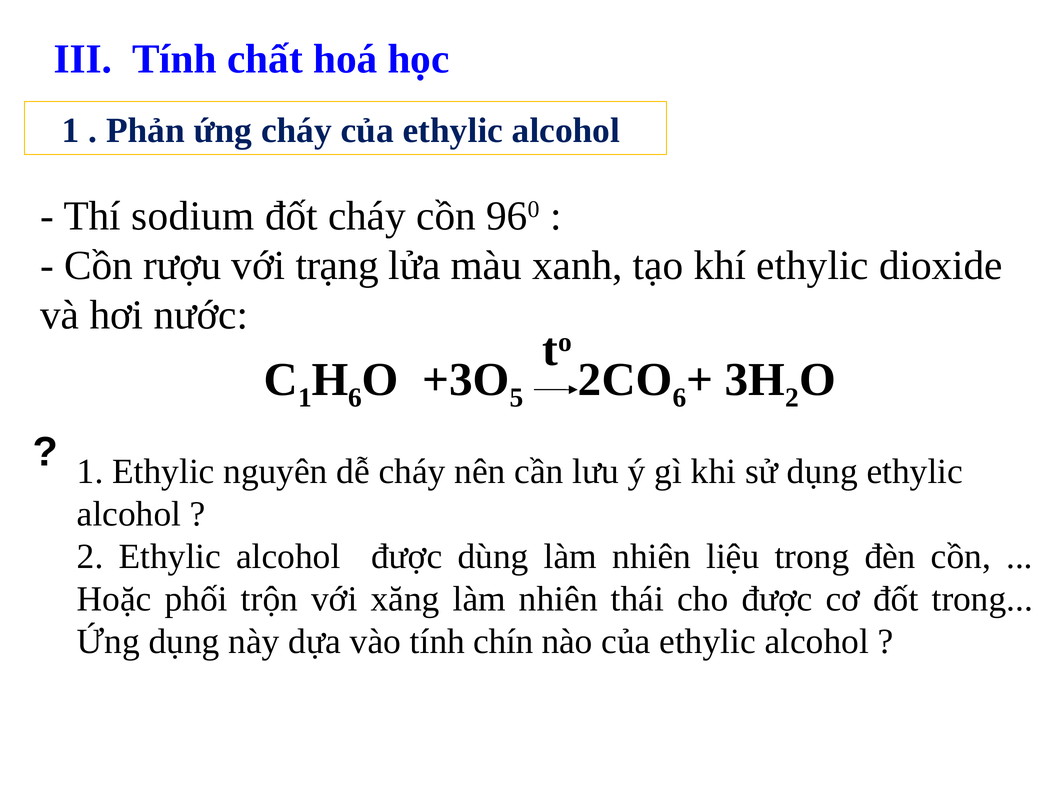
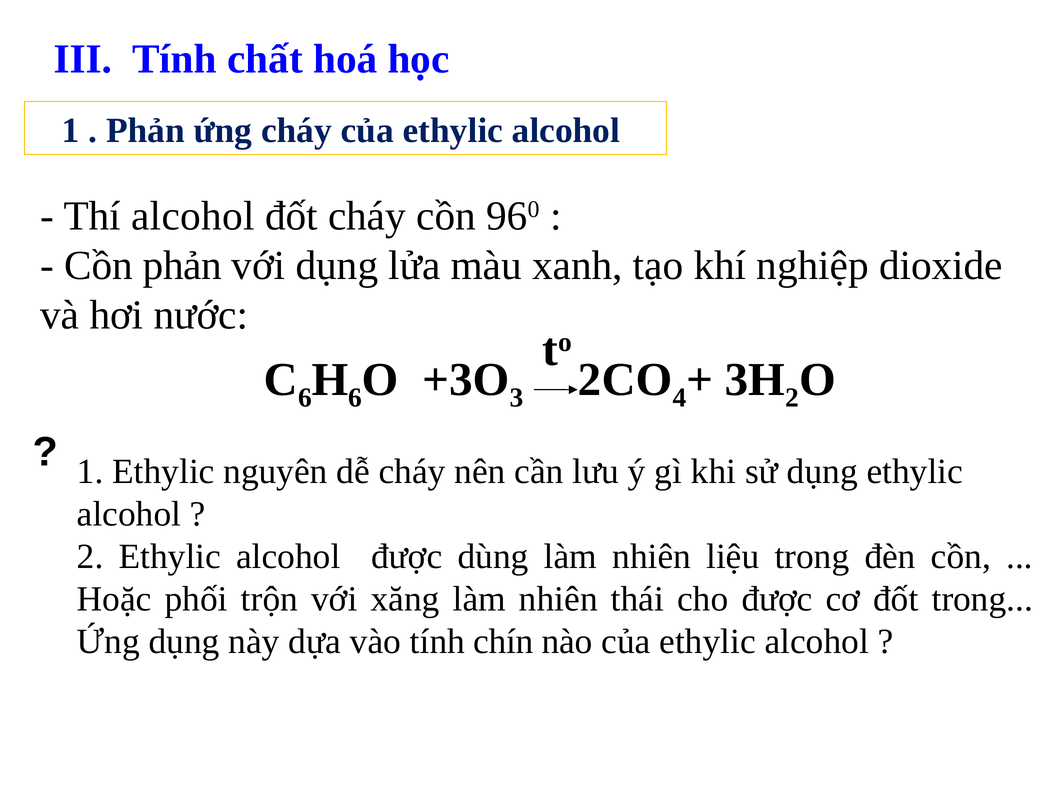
Thí sodium: sodium -> alcohol (193, 216)
Cồn rượu: rượu -> phản (182, 266)
với trạng: trạng -> dụng (337, 266)
khí ethylic: ethylic -> nghiệp (813, 266)
1: 1 -> 6 (305, 398)
5: 5 -> 3 (517, 398)
6: 6 -> 4 (679, 398)
